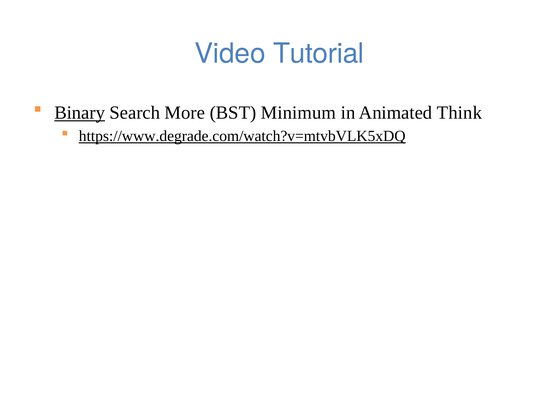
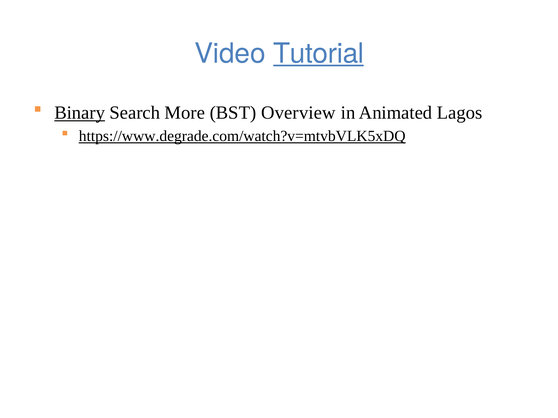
Tutorial underline: none -> present (319, 54)
Minimum: Minimum -> Overview (298, 113)
Think: Think -> Lagos (460, 113)
